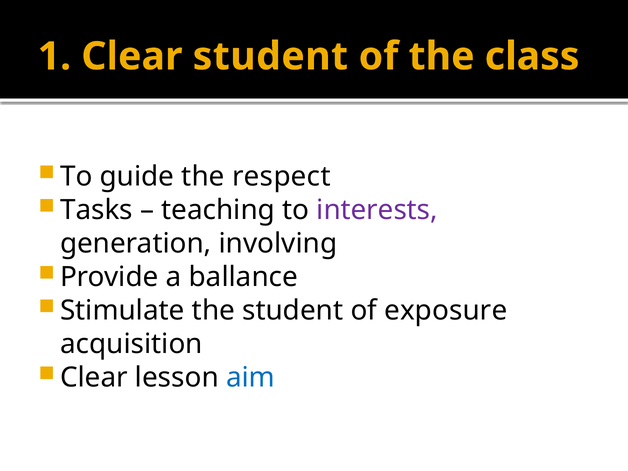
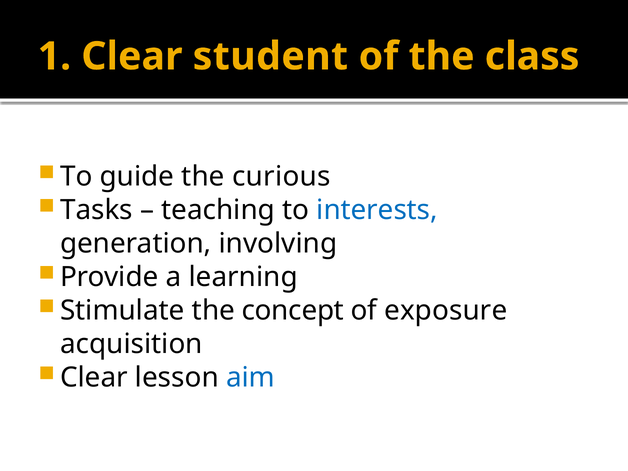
respect: respect -> curious (281, 177)
interests colour: purple -> blue (377, 210)
ballance: ballance -> learning (243, 277)
the student: student -> concept (293, 311)
